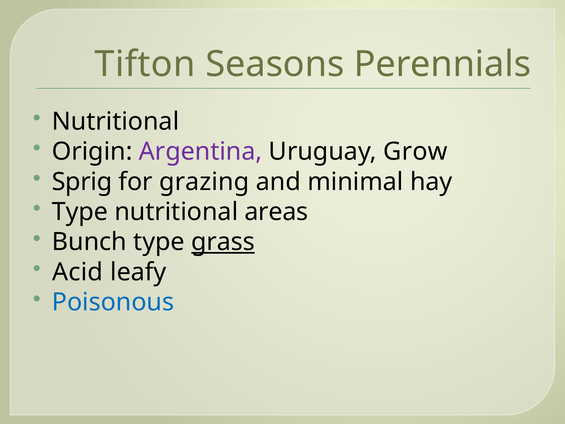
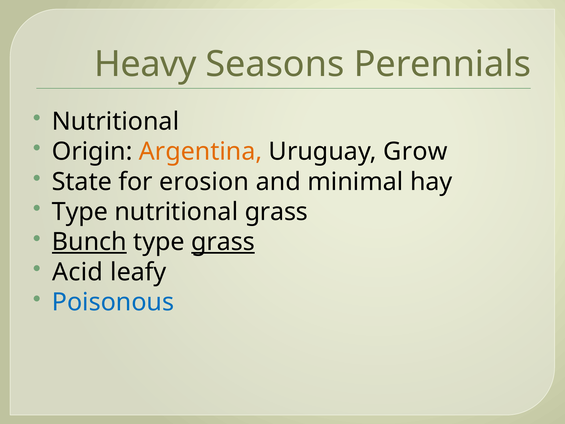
Tifton: Tifton -> Heavy (145, 64)
Argentina colour: purple -> orange (201, 151)
Sprig: Sprig -> State (82, 182)
grazing: grazing -> erosion (204, 182)
nutritional areas: areas -> grass (276, 212)
Bunch underline: none -> present (89, 242)
